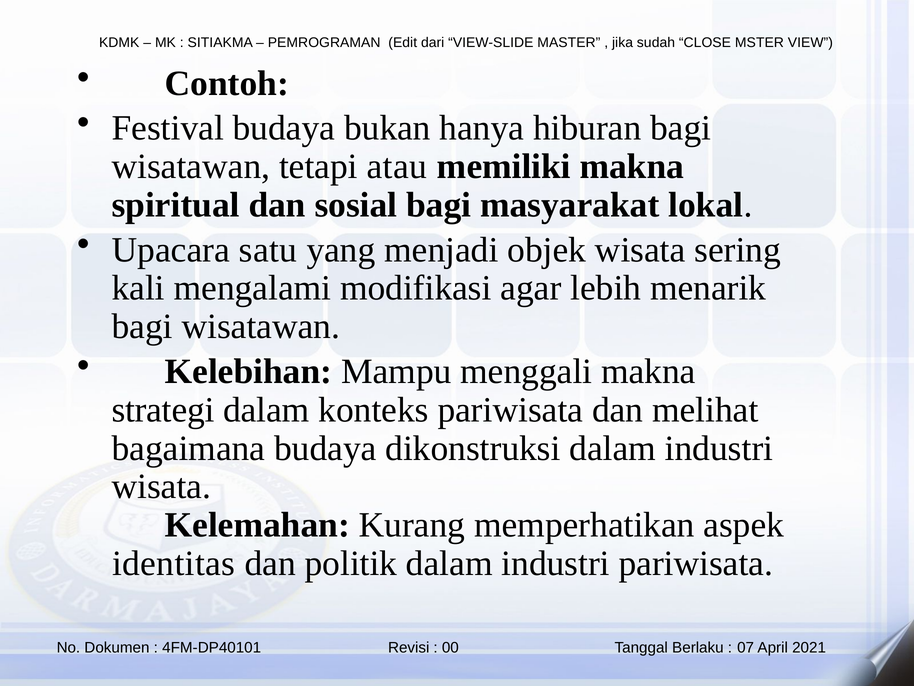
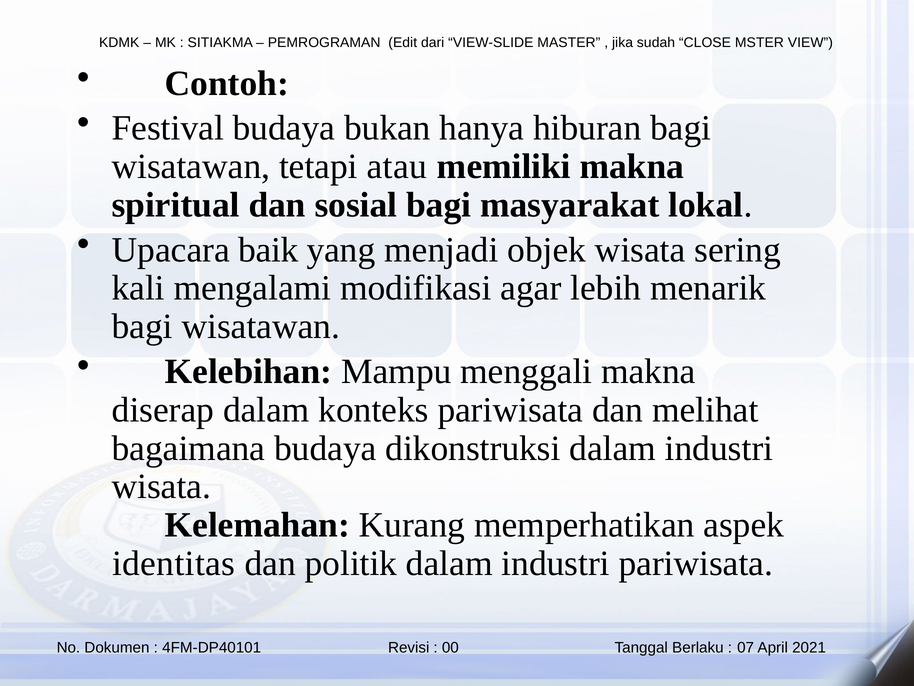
satu: satu -> baik (268, 250)
strategi: strategi -> diserap (163, 410)
